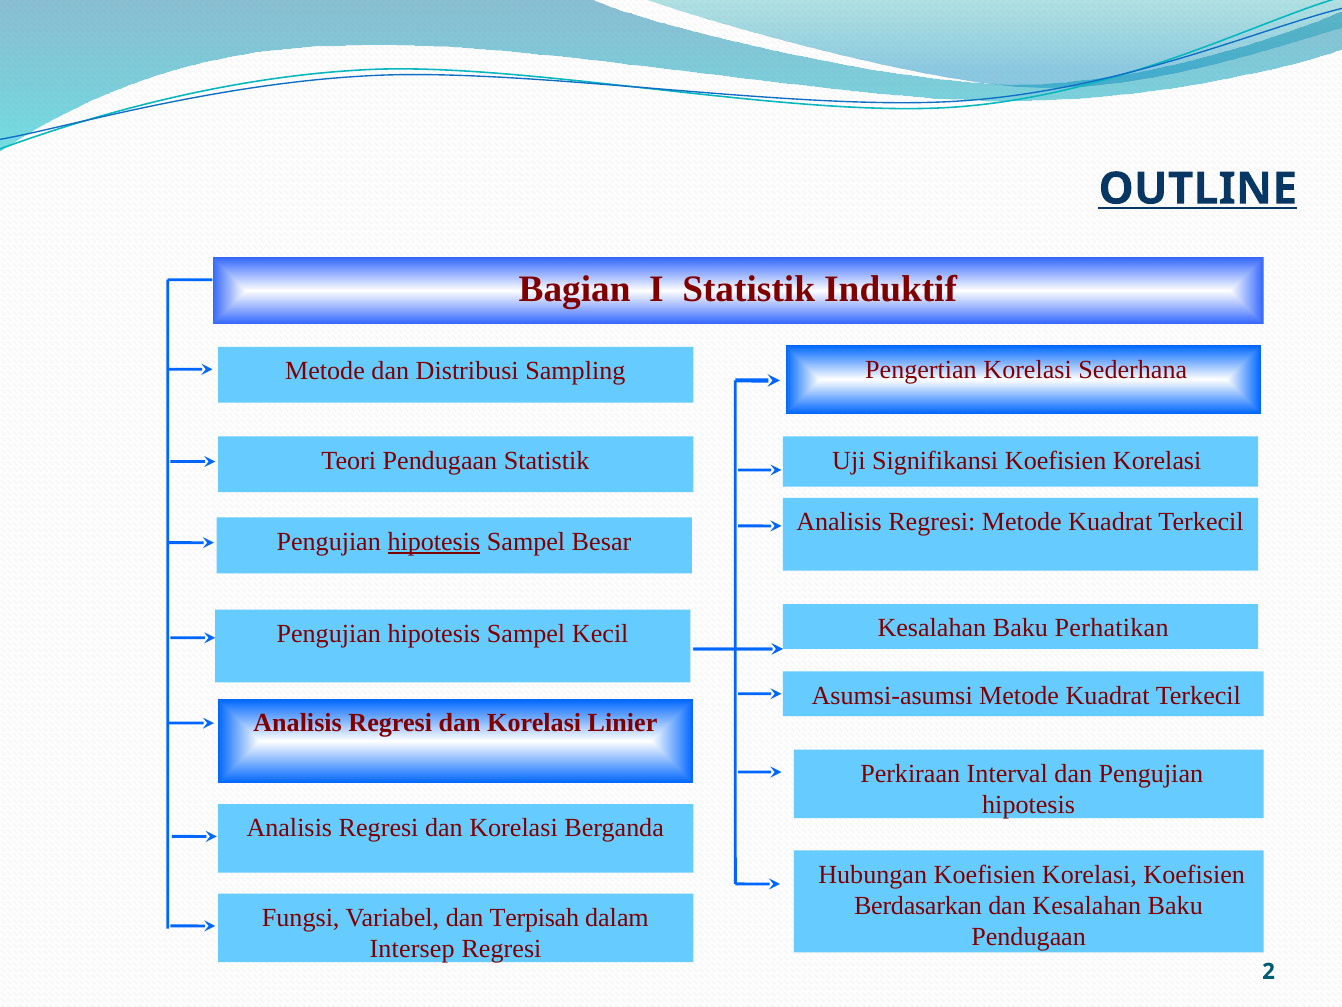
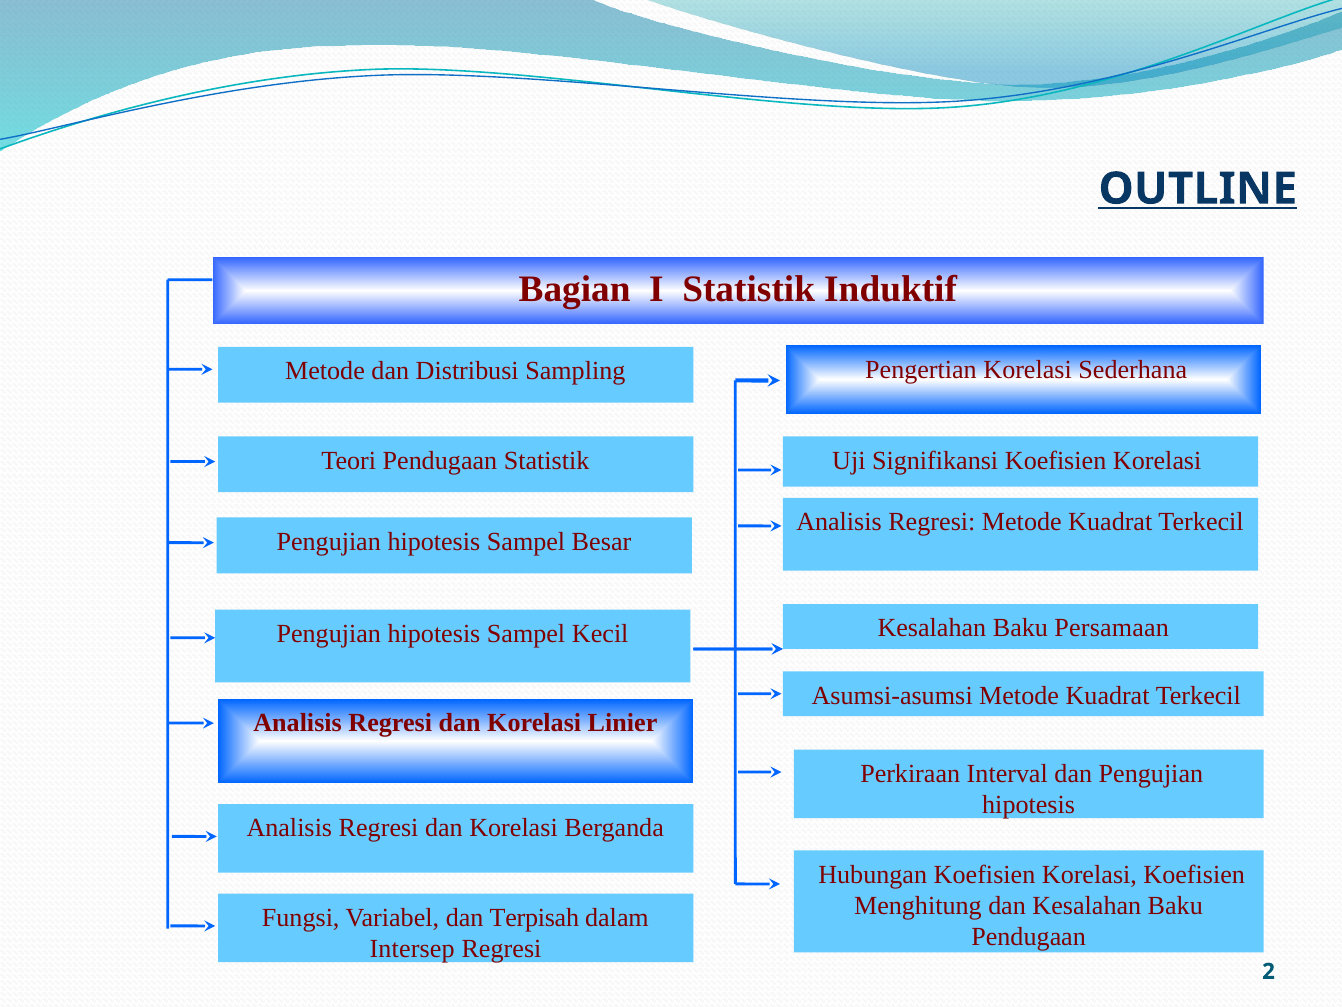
hipotesis underline: present -> none (434, 541)
Perhatikan: Perhatikan -> Persamaan (1112, 628)
Berdasarkan: Berdasarkan -> Menghitung (918, 905)
